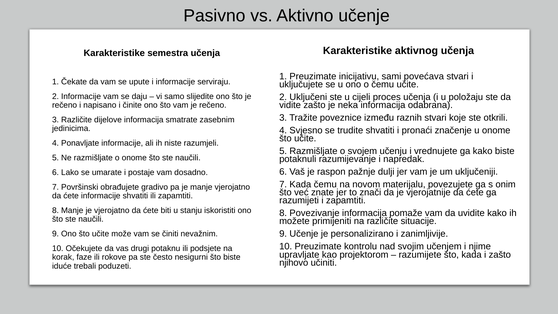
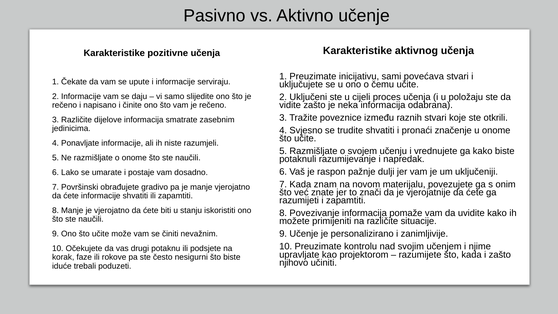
semestra: semestra -> pozitivne (168, 53)
Kada čemu: čemu -> znam (325, 184)
